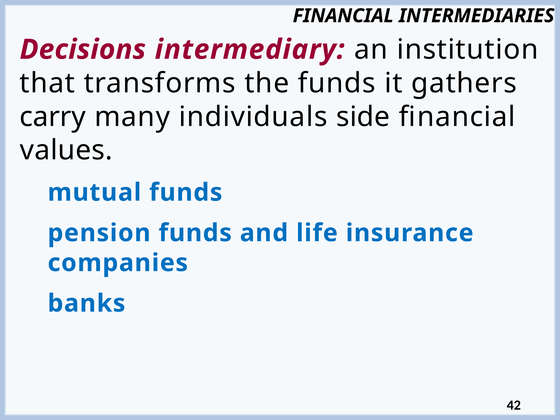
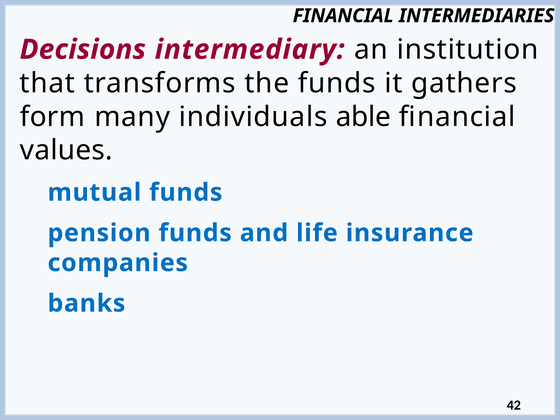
carry: carry -> form (52, 117)
side: side -> able (363, 117)
